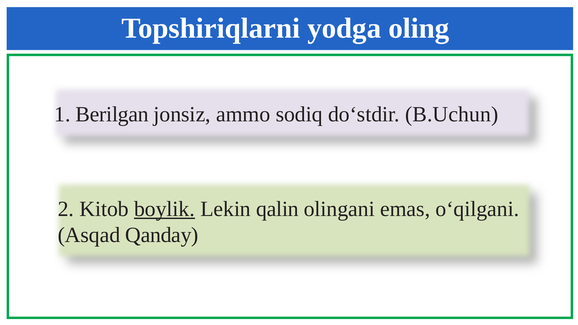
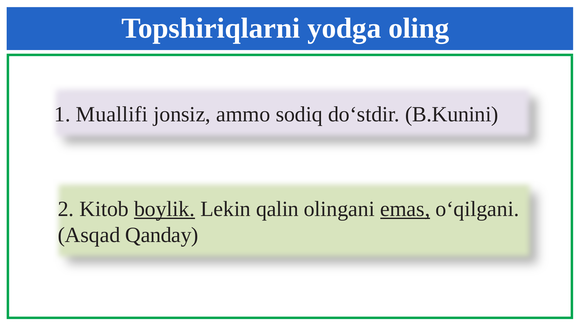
Berilgan: Berilgan -> Muallifi (112, 115)
B.Uchun: B.Uchun -> B.Kunini (452, 115)
emas underline: none -> present (405, 209)
